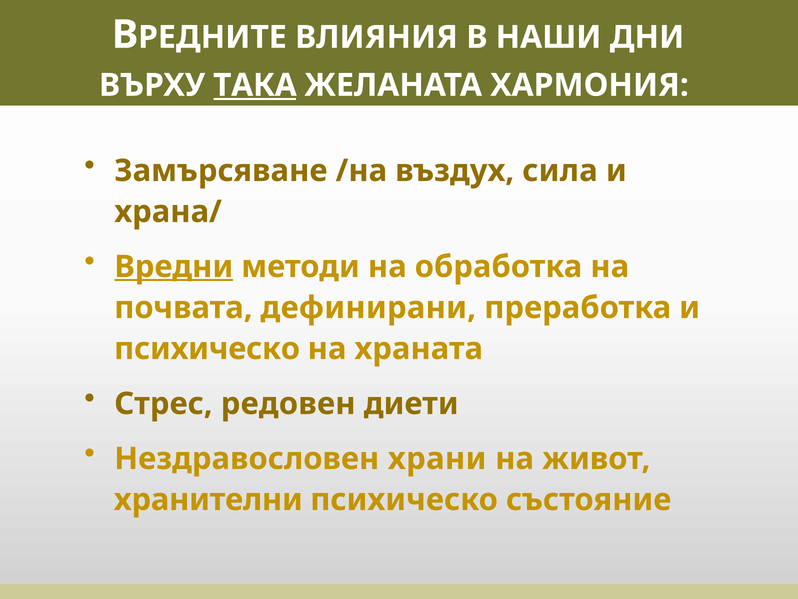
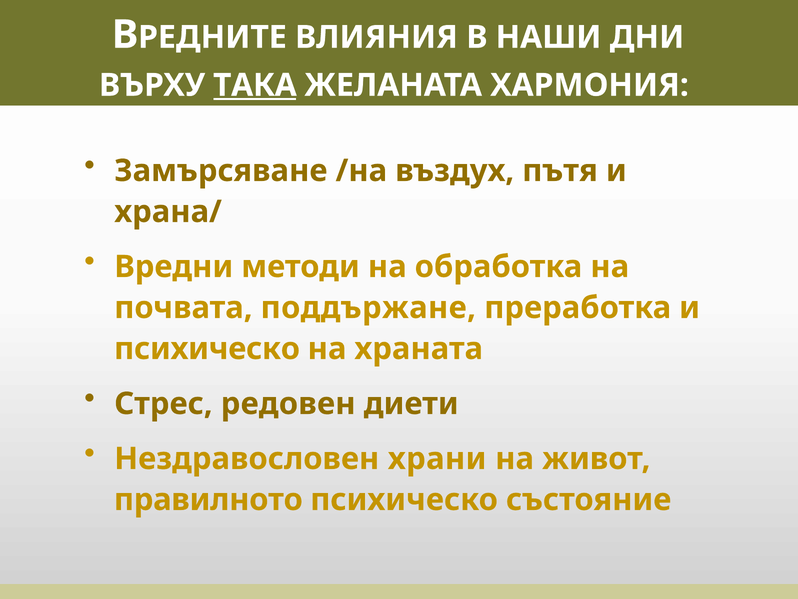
сила: сила -> пътя (560, 171)
Вредни underline: present -> none (174, 267)
дефинирани: дефинирани -> поддържане (368, 308)
хранителни: хранителни -> правилното (208, 499)
